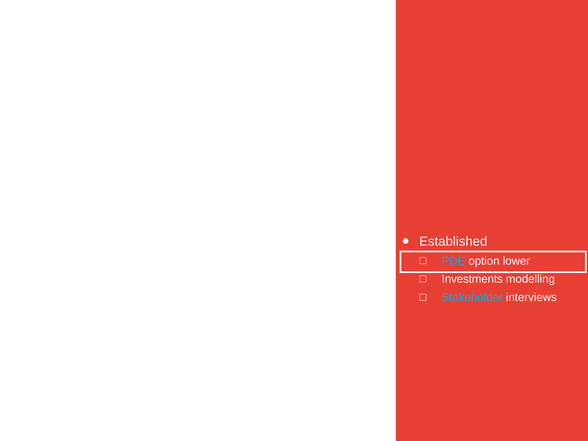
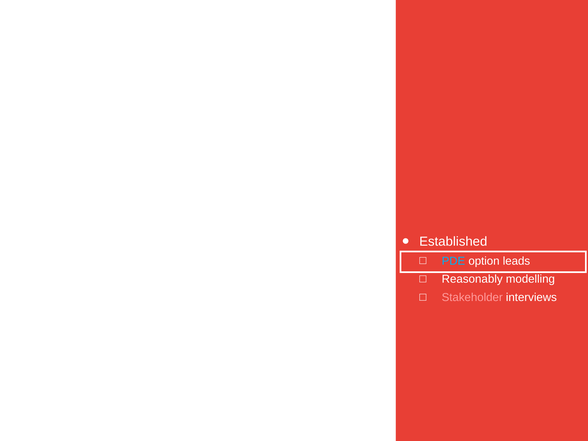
lower: lower -> leads (516, 261)
Investments: Investments -> Reasonably (472, 279)
Stakeholder colour: light blue -> pink (472, 298)
